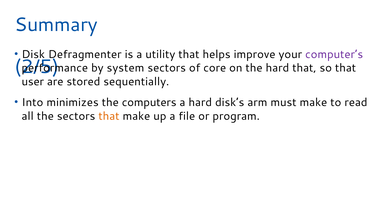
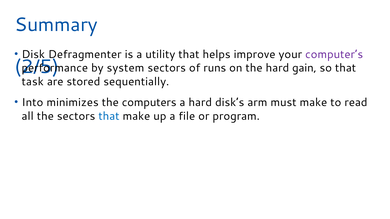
core: core -> runs (215, 68)
hard that: that -> gain (304, 68)
user: user -> task (33, 82)
that colour: orange -> blue (109, 116)
